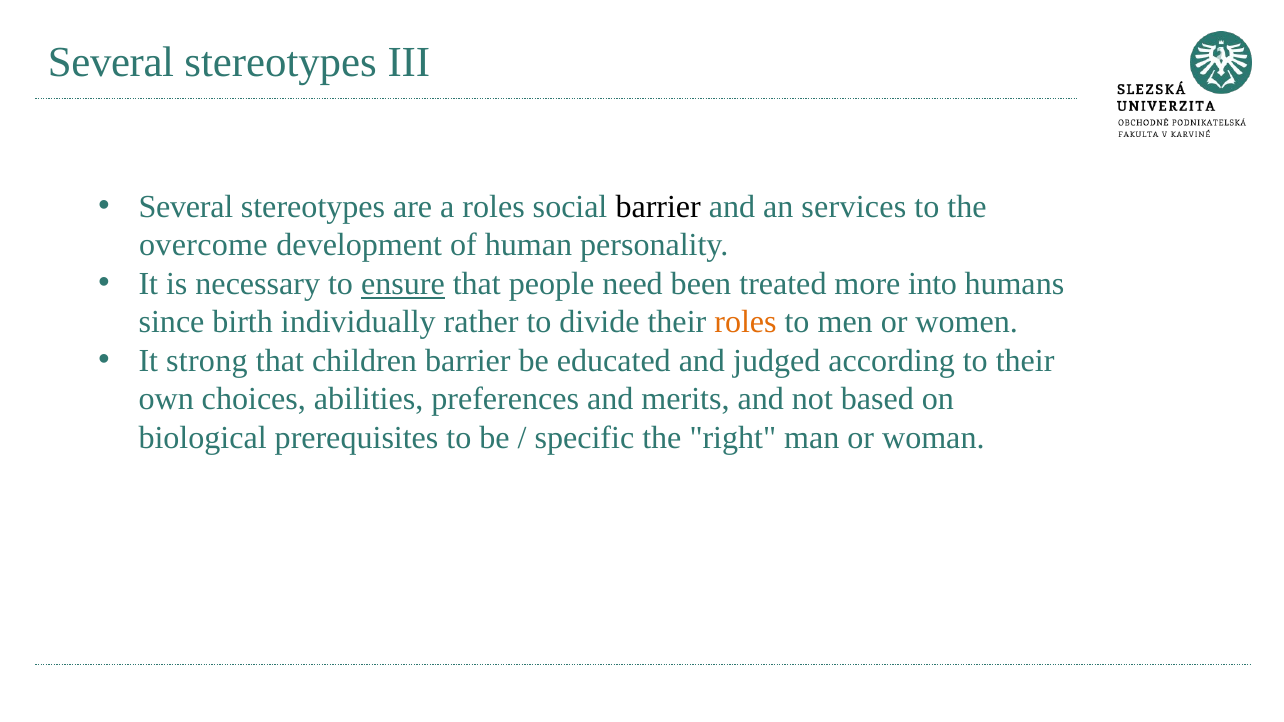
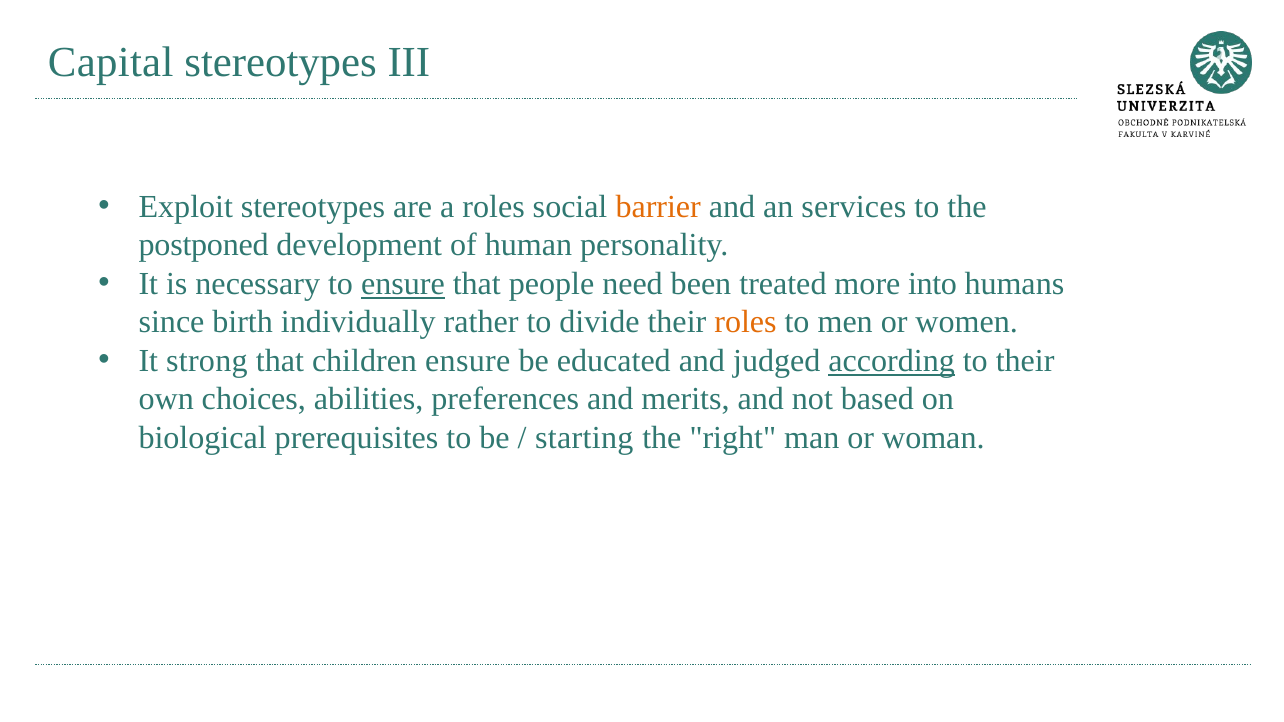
Several: Several -> Capital (111, 62)
Several: Several -> Exploit (186, 207)
barrier colour: black -> orange (658, 207)
overcome: overcome -> postponed (204, 245)
children barrier: barrier -> ensure (468, 361)
according underline: none -> present (892, 361)
specific: specific -> starting (584, 438)
